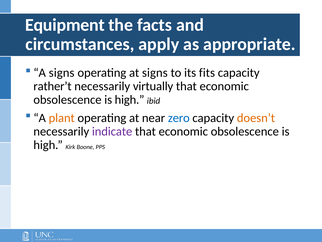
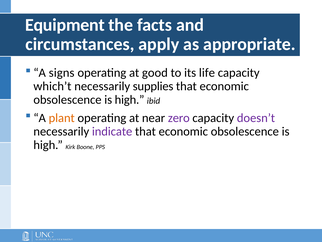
at signs: signs -> good (155, 73)
fits: fits -> life (207, 73)
rather’t: rather’t -> which’t (52, 86)
virtually: virtually -> supplies (153, 86)
zero colour: blue -> purple (179, 118)
doesn’t colour: orange -> purple (256, 118)
